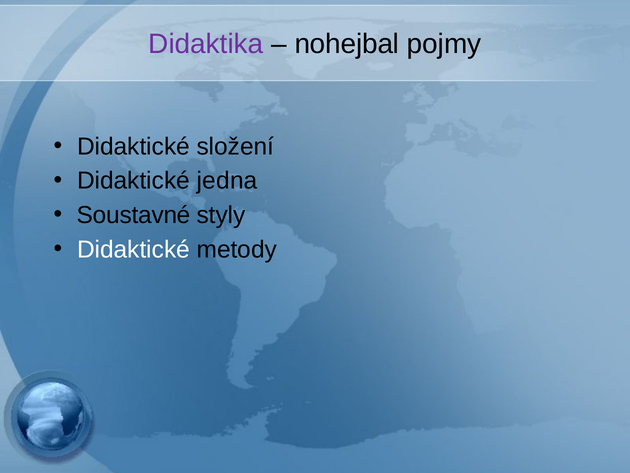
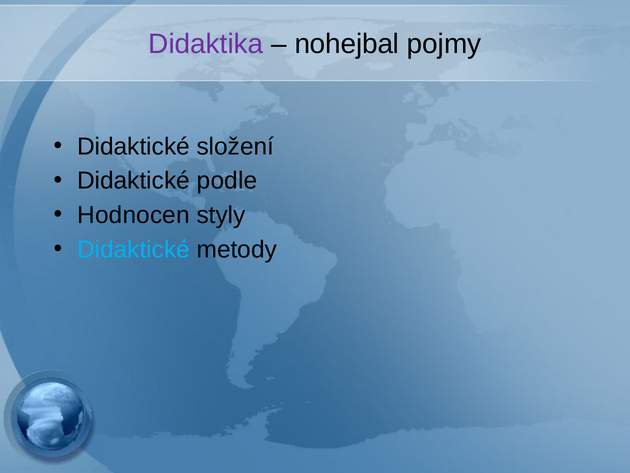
jedna: jedna -> podle (227, 181)
Soustavné: Soustavné -> Hodnocen (134, 215)
Didaktické colour: white -> light blue (134, 249)
